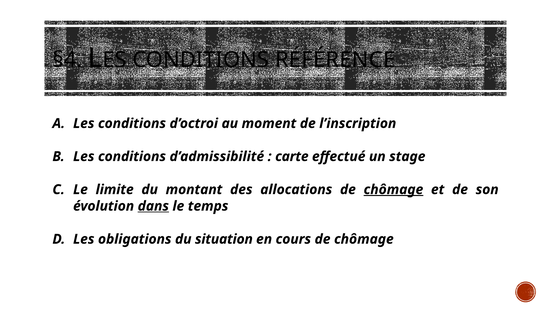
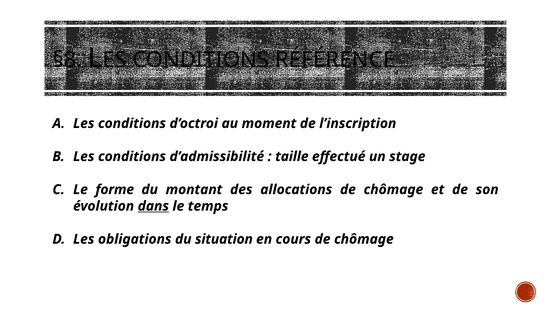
§4: §4 -> §8 (67, 60)
carte: carte -> taille (292, 156)
limite: limite -> forme (115, 190)
chômage underline: present -> none (393, 190)
